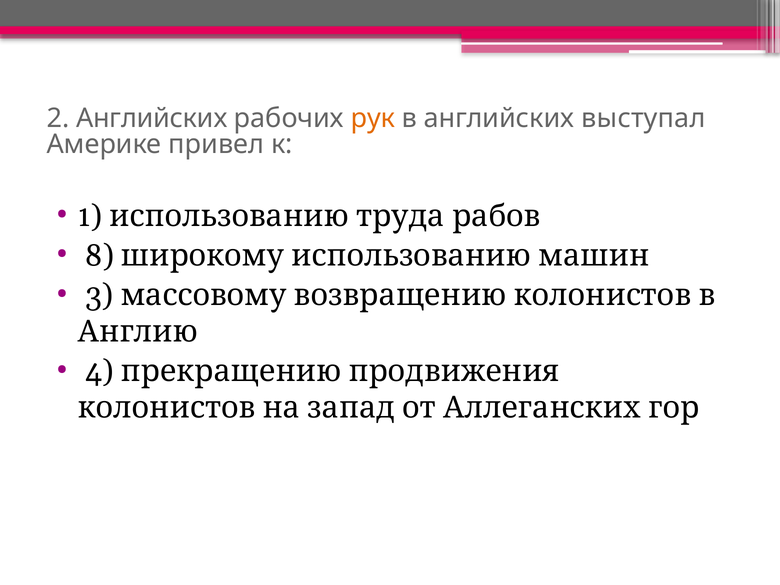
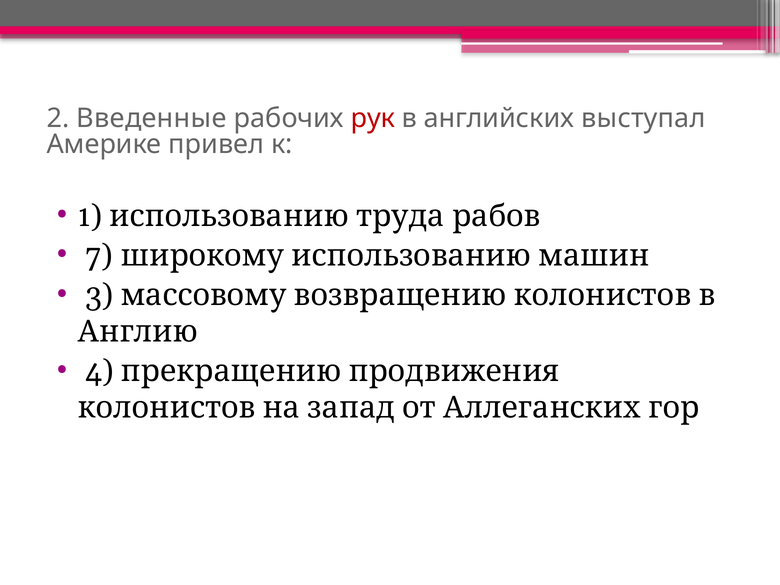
2 Английских: Английских -> Введенные (151, 118)
рук colour: orange -> red (373, 118)
8: 8 -> 7 (99, 256)
